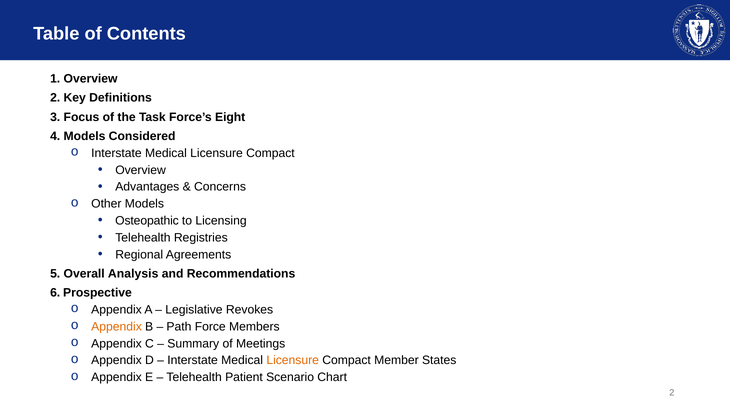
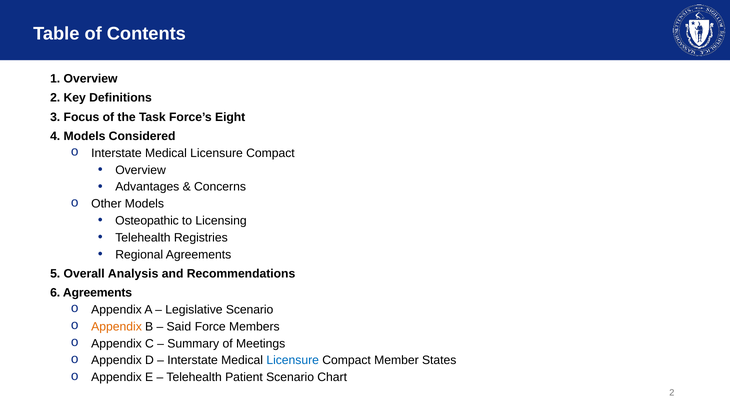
6 Prospective: Prospective -> Agreements (98, 293)
Legislative Revokes: Revokes -> Scenario (250, 309)
Path: Path -> Said (179, 326)
Licensure colour: orange -> blue (293, 360)
